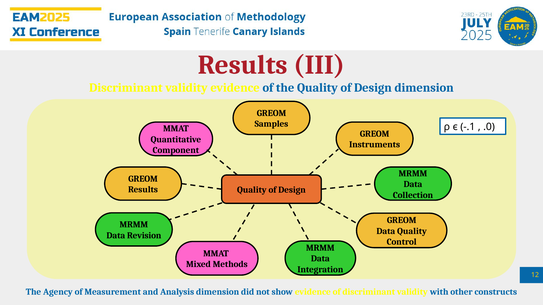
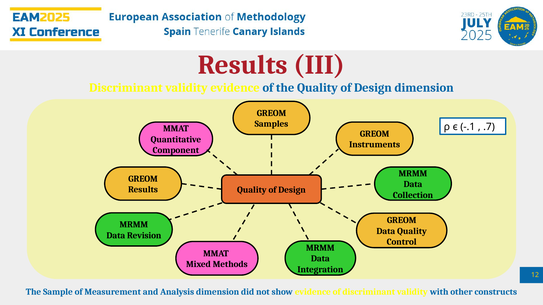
.0: .0 -> .7 (489, 127)
Agency: Agency -> Sample (58, 292)
